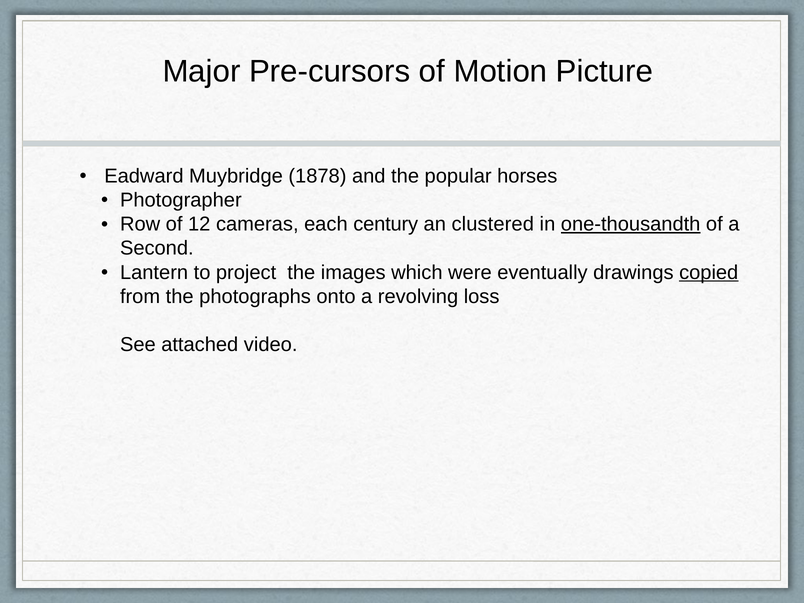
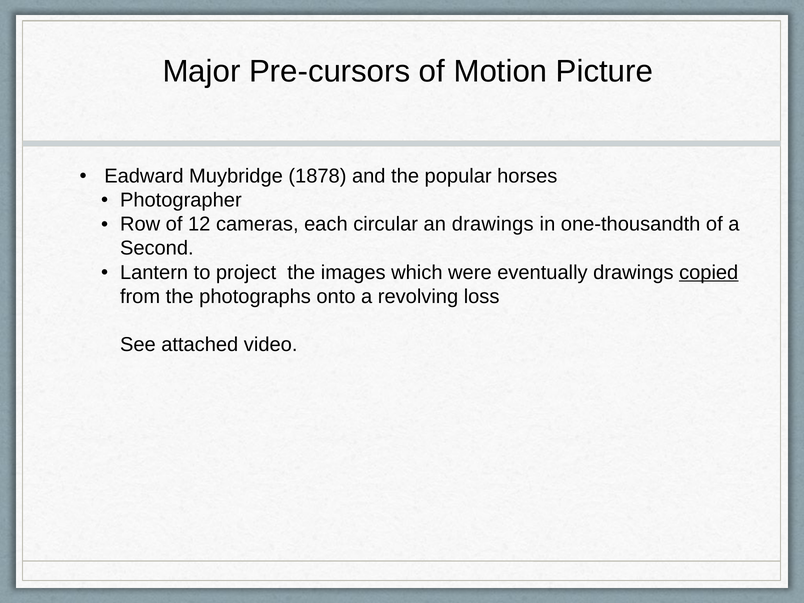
century: century -> circular (386, 224)
an clustered: clustered -> drawings (493, 224)
one-thousandth underline: present -> none (631, 224)
